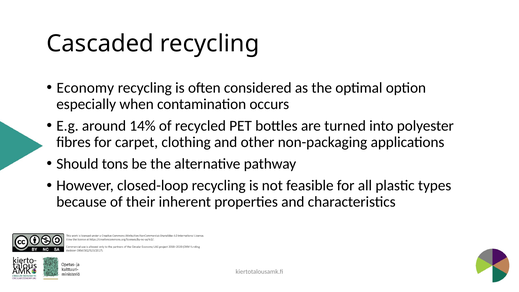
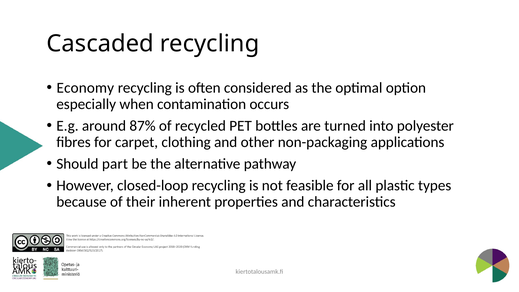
14%: 14% -> 87% (143, 126)
tons: tons -> part (115, 164)
